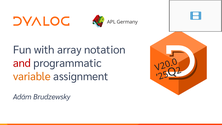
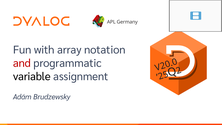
variable colour: orange -> black (32, 77)
